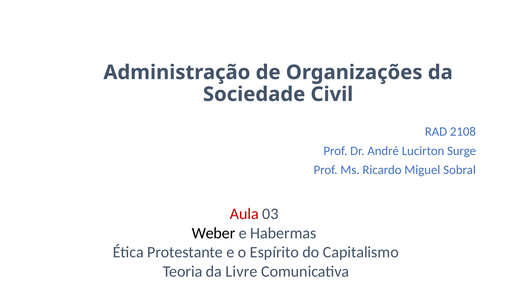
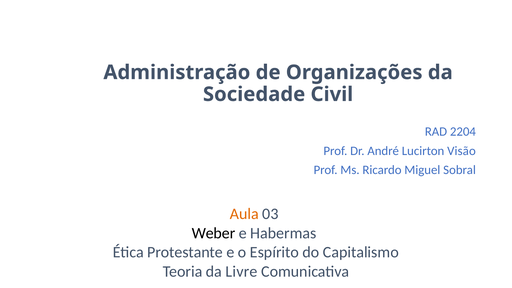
2108: 2108 -> 2204 (463, 132)
Surge: Surge -> Visão (461, 151)
Aula colour: red -> orange (244, 214)
